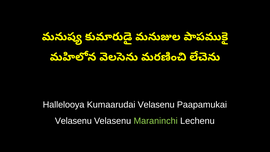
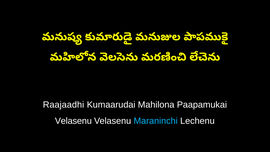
Hallelooya: Hallelooya -> Raajaadhi (64, 105)
Kumaarudai Velasenu: Velasenu -> Mahilona (156, 105)
Maraninchi colour: light green -> light blue (156, 121)
